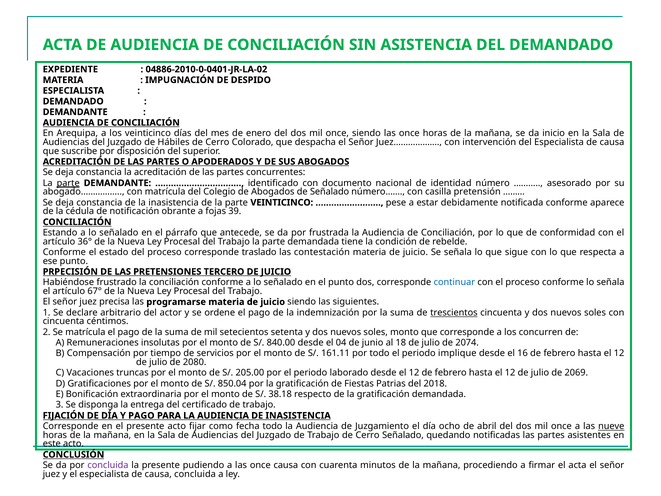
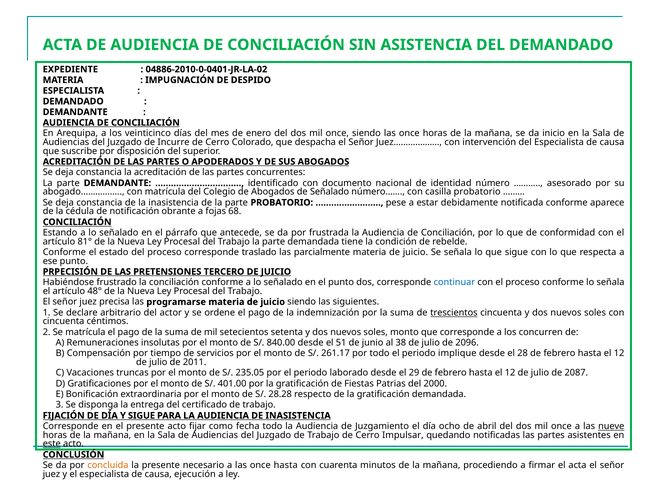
Hábiles: Hábiles -> Incurre (174, 142)
parte underline: present -> none (68, 183)
casilla pretensión: pretensión -> probatorio (477, 192)
parte VEINTICINCO: VEINTICINCO -> PROBATORIO (282, 202)
39: 39 -> 68 (235, 211)
36°: 36° -> 81° (85, 241)
contestación: contestación -> parcialmente (322, 252)
67°: 67° -> 48° (95, 291)
04: 04 -> 51 (341, 343)
18: 18 -> 38 (401, 343)
2074: 2074 -> 2096 (467, 343)
161.11: 161.11 -> 261.17 (335, 353)
16: 16 -> 28 (523, 353)
2080: 2080 -> 2011 (195, 362)
205.00: 205.00 -> 235.05 (250, 373)
desde el 12: 12 -> 29 (414, 373)
2069: 2069 -> 2087 (576, 373)
850.04: 850.04 -> 401.00 (232, 383)
2018: 2018 -> 2000 (435, 383)
38.18: 38.18 -> 28.28 (280, 394)
Y PAGO: PAGO -> SIGUE (141, 415)
Cerro Señalado: Señalado -> Impulsar (403, 435)
este underline: none -> present (52, 444)
concluida colour: purple -> orange (108, 465)
pudiendo: pudiendo -> necesario (204, 465)
once causa: causa -> hasta (286, 465)
causa concluida: concluida -> ejecución (195, 474)
